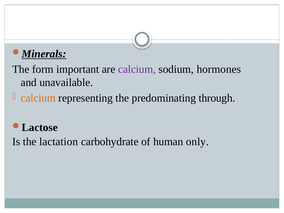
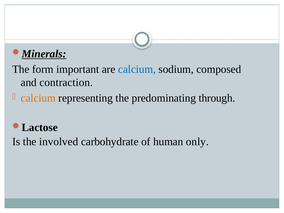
calcium colour: purple -> blue (137, 69)
hormones: hormones -> composed (219, 69)
unavailable: unavailable -> contraction (66, 83)
lactation: lactation -> involved (59, 142)
